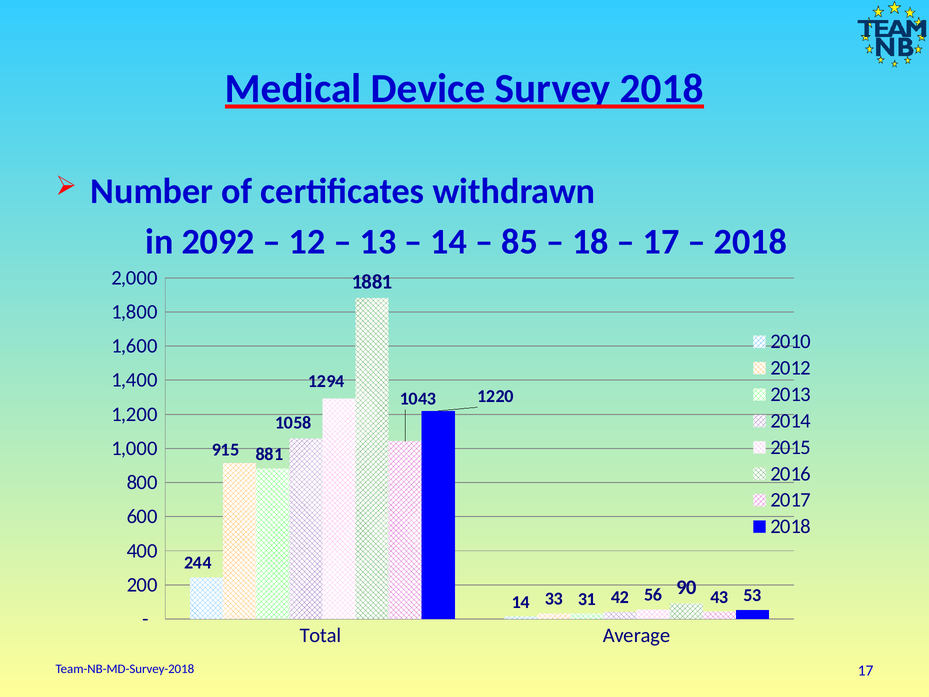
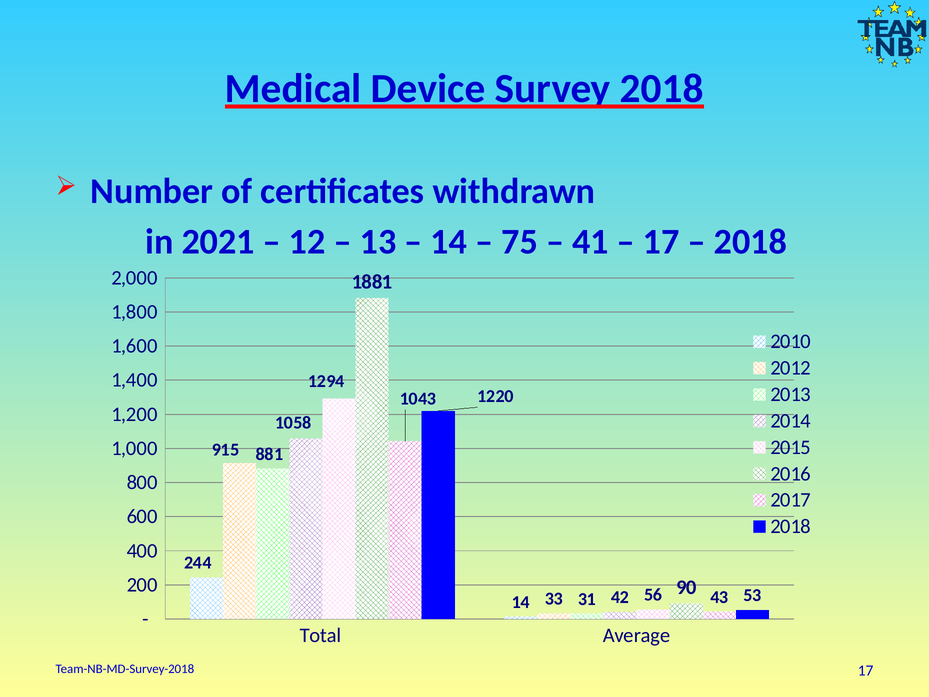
2092: 2092 -> 2021 (218, 242)
85: 85 -> 75 (520, 242)
18: 18 -> 41 (590, 242)
